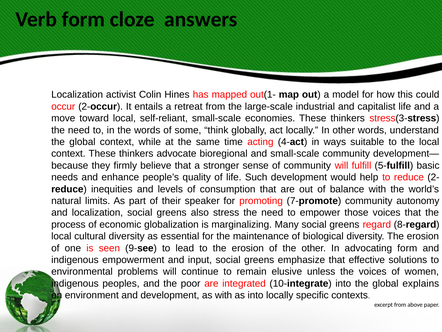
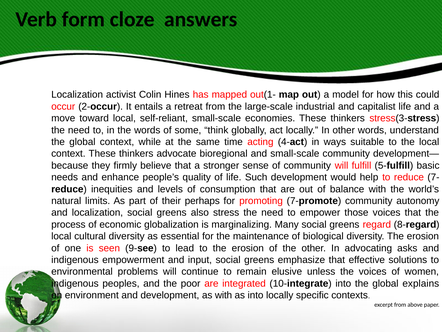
2-: 2- -> 7- (433, 177)
speaker: speaker -> perhaps (202, 201)
advocating form: form -> asks (407, 248)
